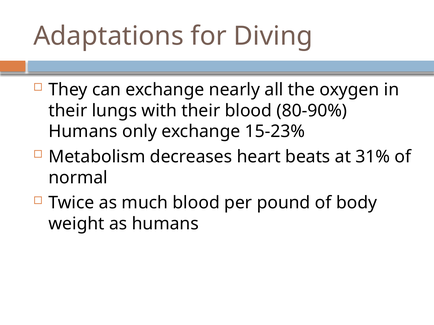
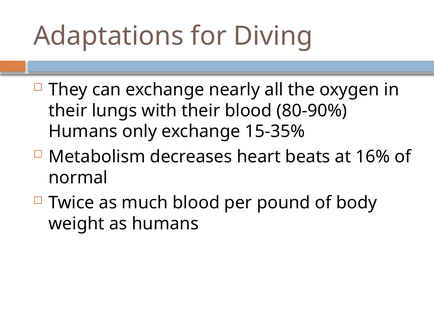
15-23%: 15-23% -> 15-35% (275, 132)
31%: 31% -> 16% (373, 157)
